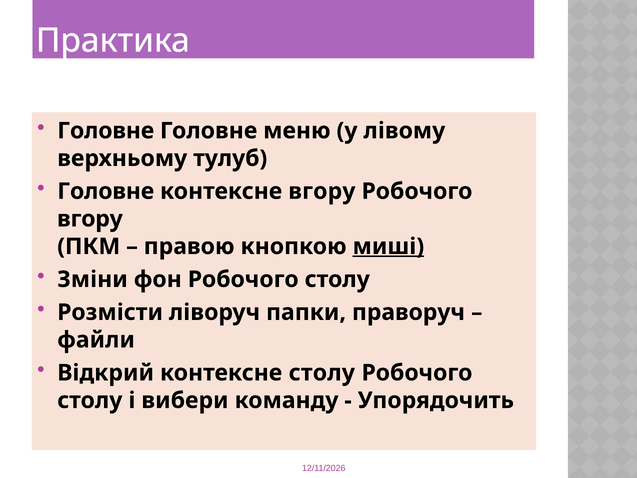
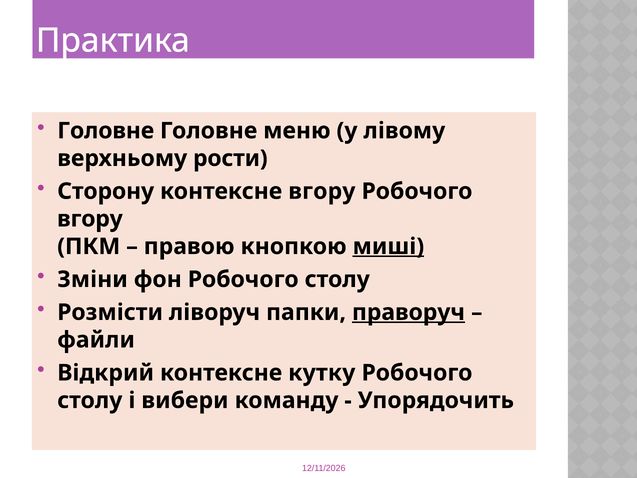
тулуб: тулуб -> рости (230, 158)
Головне: Головне -> Сторону (106, 191)
праворуч underline: none -> present (408, 312)
контексне столу: столу -> кутку (322, 373)
